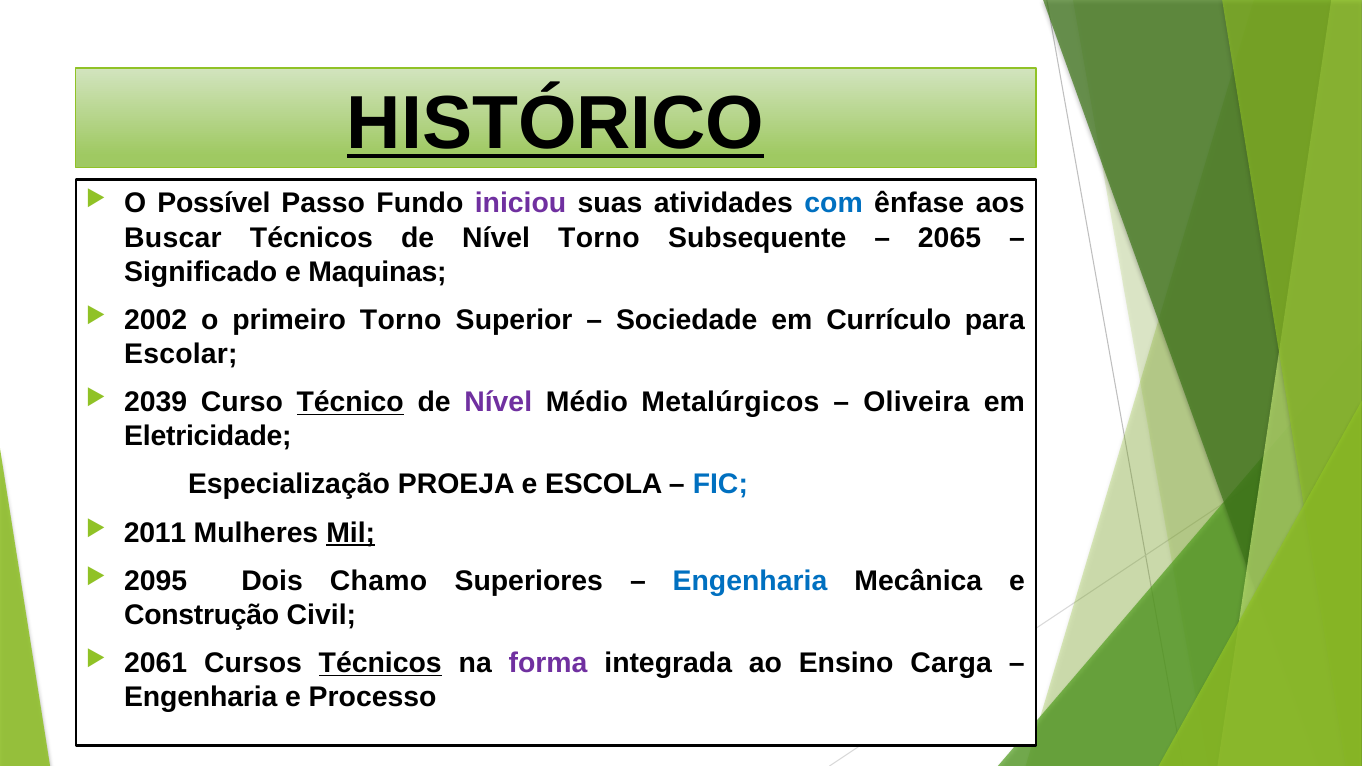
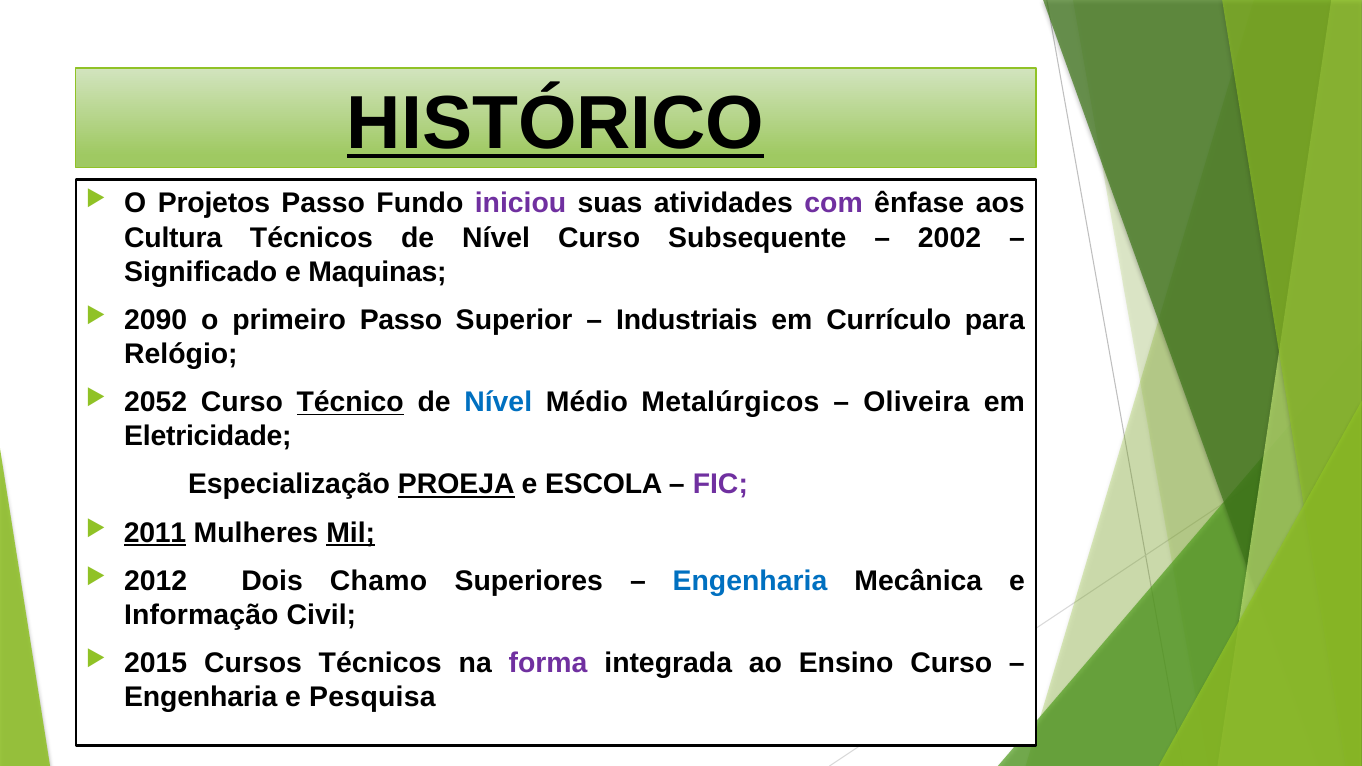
Possível: Possível -> Projetos (214, 204)
com colour: blue -> purple (834, 204)
Buscar: Buscar -> Cultura (173, 238)
Nível Torno: Torno -> Curso (599, 238)
2065: 2065 -> 2002 (950, 238)
2002: 2002 -> 2090 (156, 320)
primeiro Torno: Torno -> Passo (401, 320)
Sociedade: Sociedade -> Industriais (687, 320)
Escolar: Escolar -> Relógio (181, 354)
2039: 2039 -> 2052 (156, 402)
Nível colour: purple -> blue (498, 402)
PROEJA underline: none -> present (456, 485)
FIC colour: blue -> purple (720, 485)
2011 underline: none -> present (155, 533)
2095: 2095 -> 2012 (156, 581)
Construção: Construção -> Informação (201, 615)
2061: 2061 -> 2015 (156, 663)
Técnicos underline: present -> none (380, 663)
Ensino Carga: Carga -> Curso (951, 663)
Processo: Processo -> Pesquisa (372, 698)
